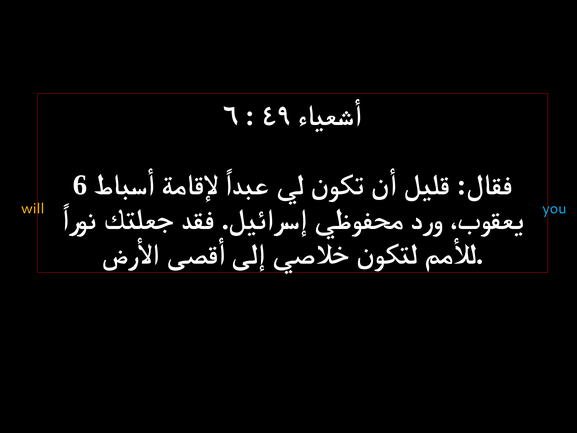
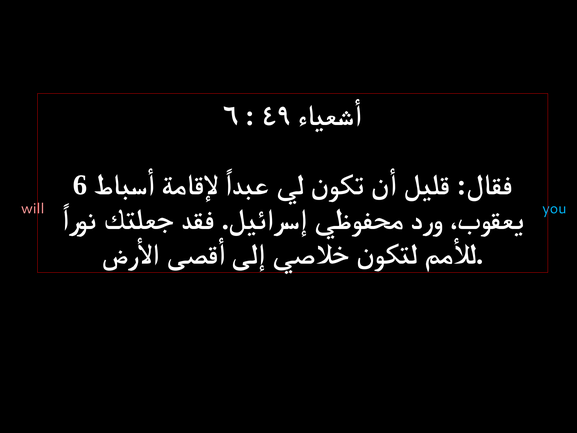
will colour: yellow -> pink (33, 209)
